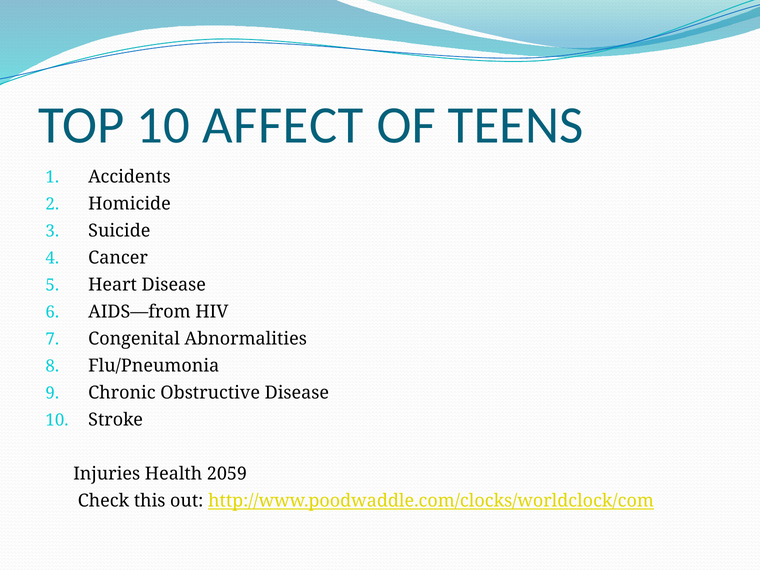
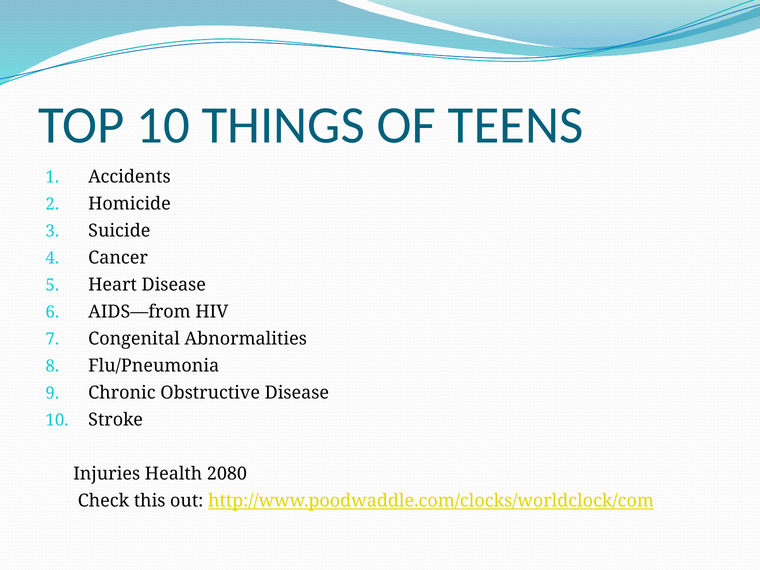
AFFECT: AFFECT -> THINGS (283, 126)
2059: 2059 -> 2080 (227, 474)
